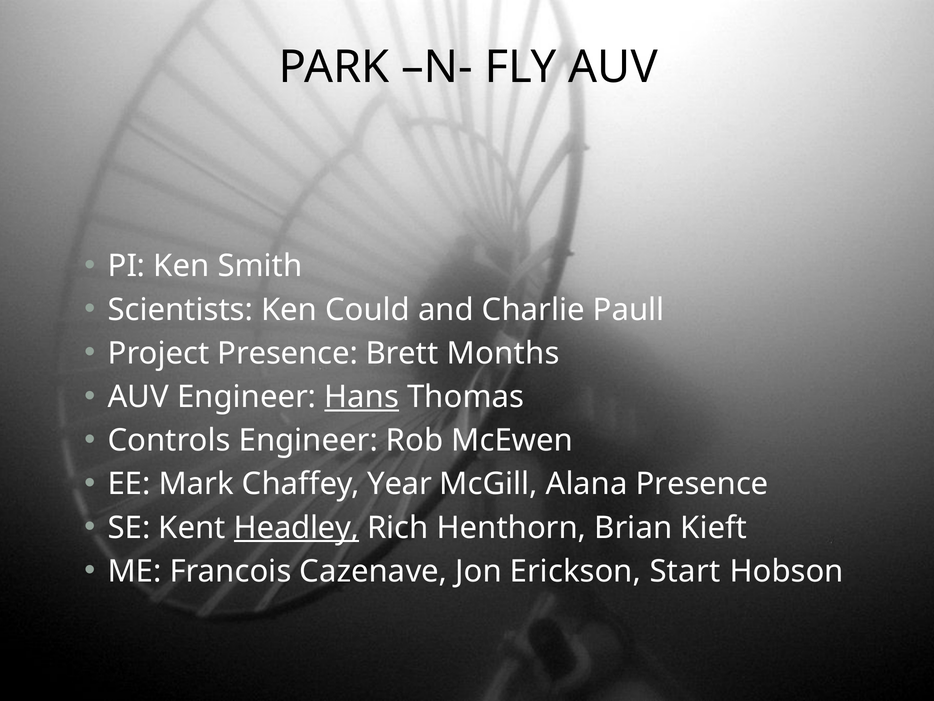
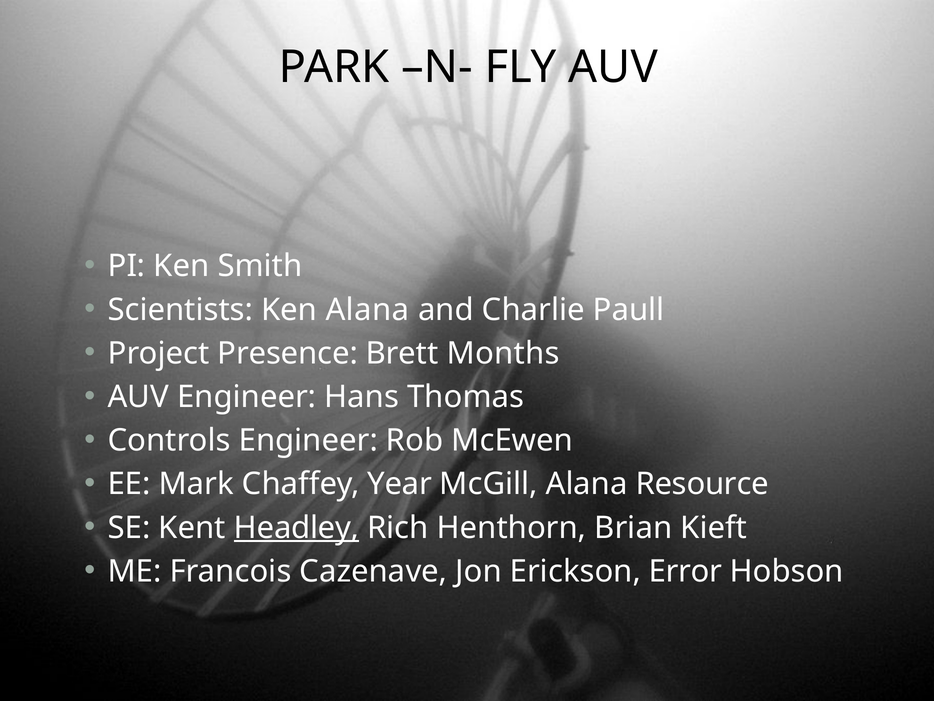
Ken Could: Could -> Alana (367, 310)
Hans underline: present -> none (362, 397)
Alana Presence: Presence -> Resource (702, 484)
Start: Start -> Error (685, 571)
